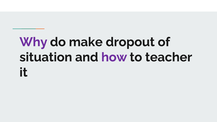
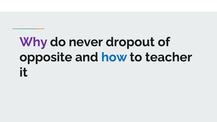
make: make -> never (86, 42)
situation: situation -> opposite (46, 57)
how colour: purple -> blue (114, 57)
